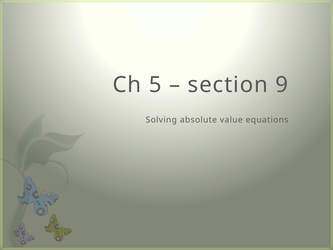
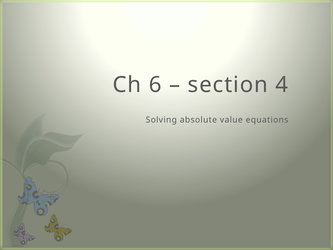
5: 5 -> 6 (155, 85)
9: 9 -> 4 (282, 85)
